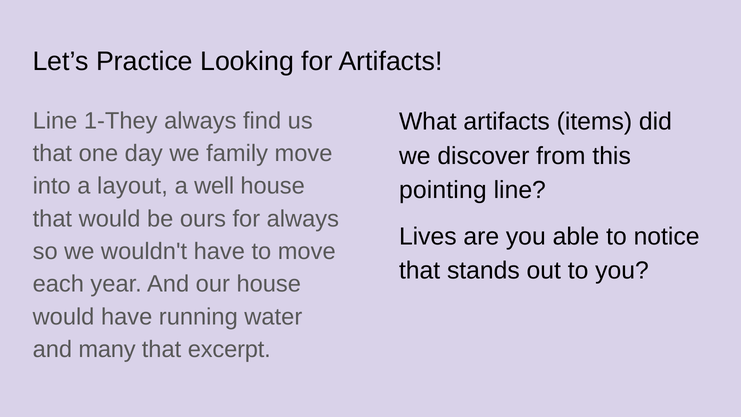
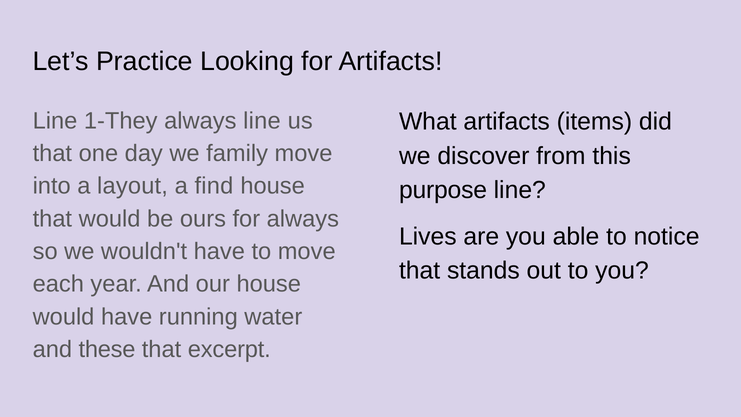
always find: find -> line (262, 121)
well: well -> find (214, 186)
pointing: pointing -> purpose (443, 190)
many: many -> these (107, 349)
